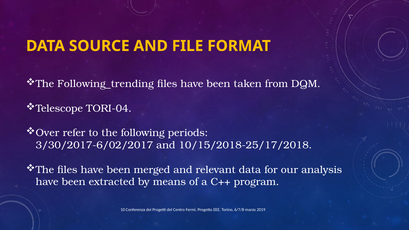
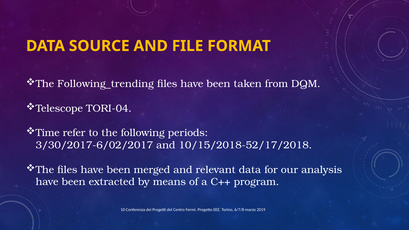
Over: Over -> Time (48, 133)
10/15/2018-25/17/2018: 10/15/2018-25/17/2018 -> 10/15/2018-52/17/2018 (245, 145)
